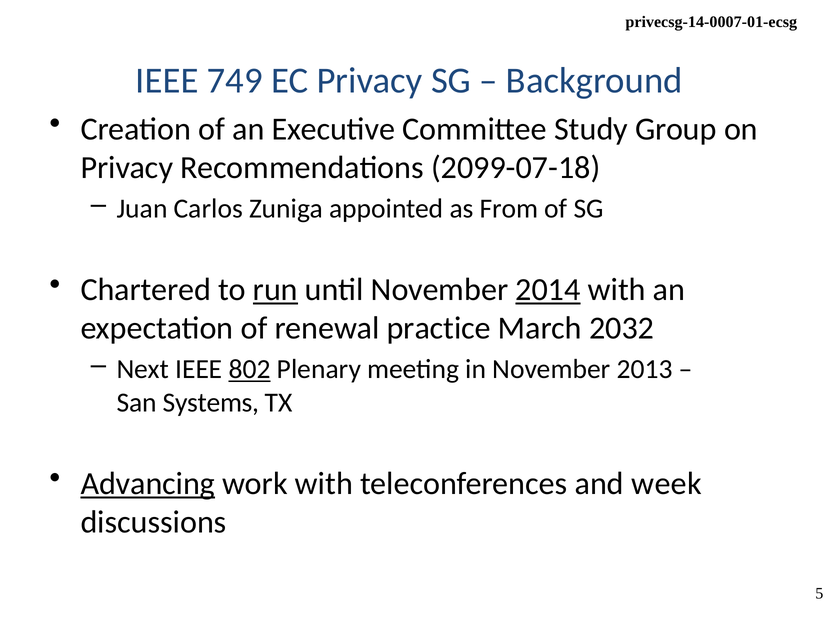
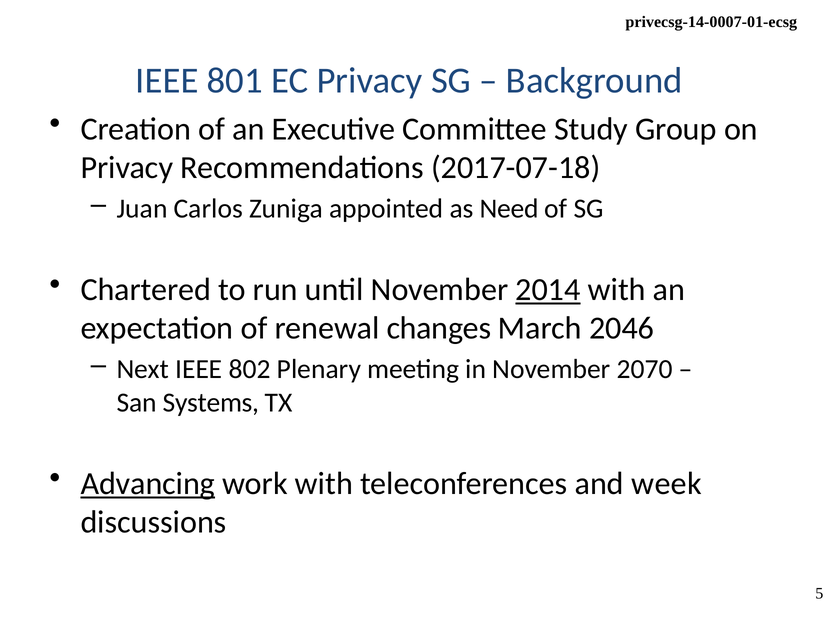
749: 749 -> 801 (235, 80)
2099-07-18: 2099-07-18 -> 2017-07-18 (516, 168)
From: From -> Need (509, 209)
run underline: present -> none (275, 290)
practice: practice -> changes (439, 328)
2032: 2032 -> 2046 (622, 328)
802 underline: present -> none (250, 369)
2013: 2013 -> 2070 (645, 369)
